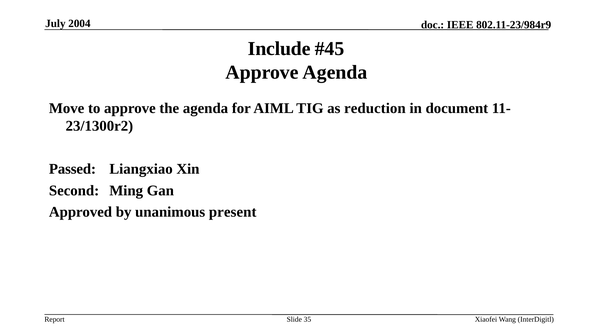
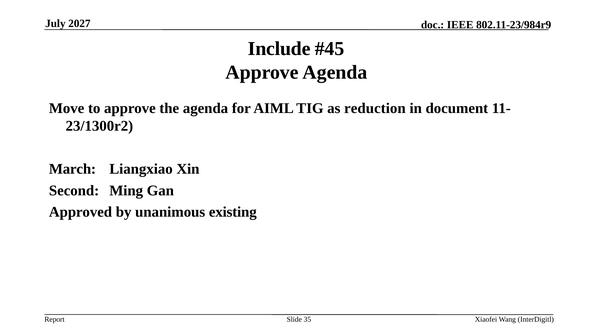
2004: 2004 -> 2027 (79, 24)
Passed: Passed -> March (72, 169)
present: present -> existing (233, 212)
